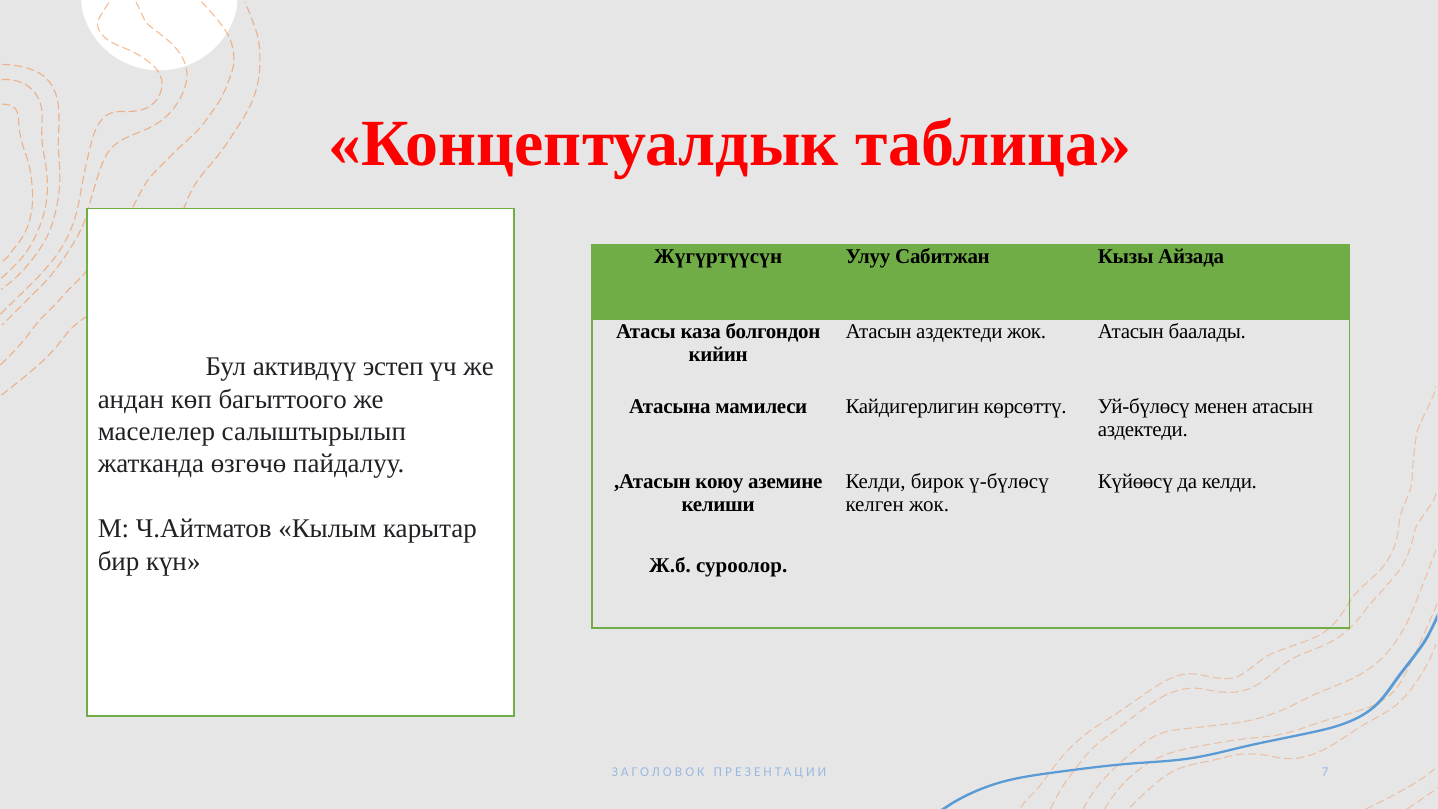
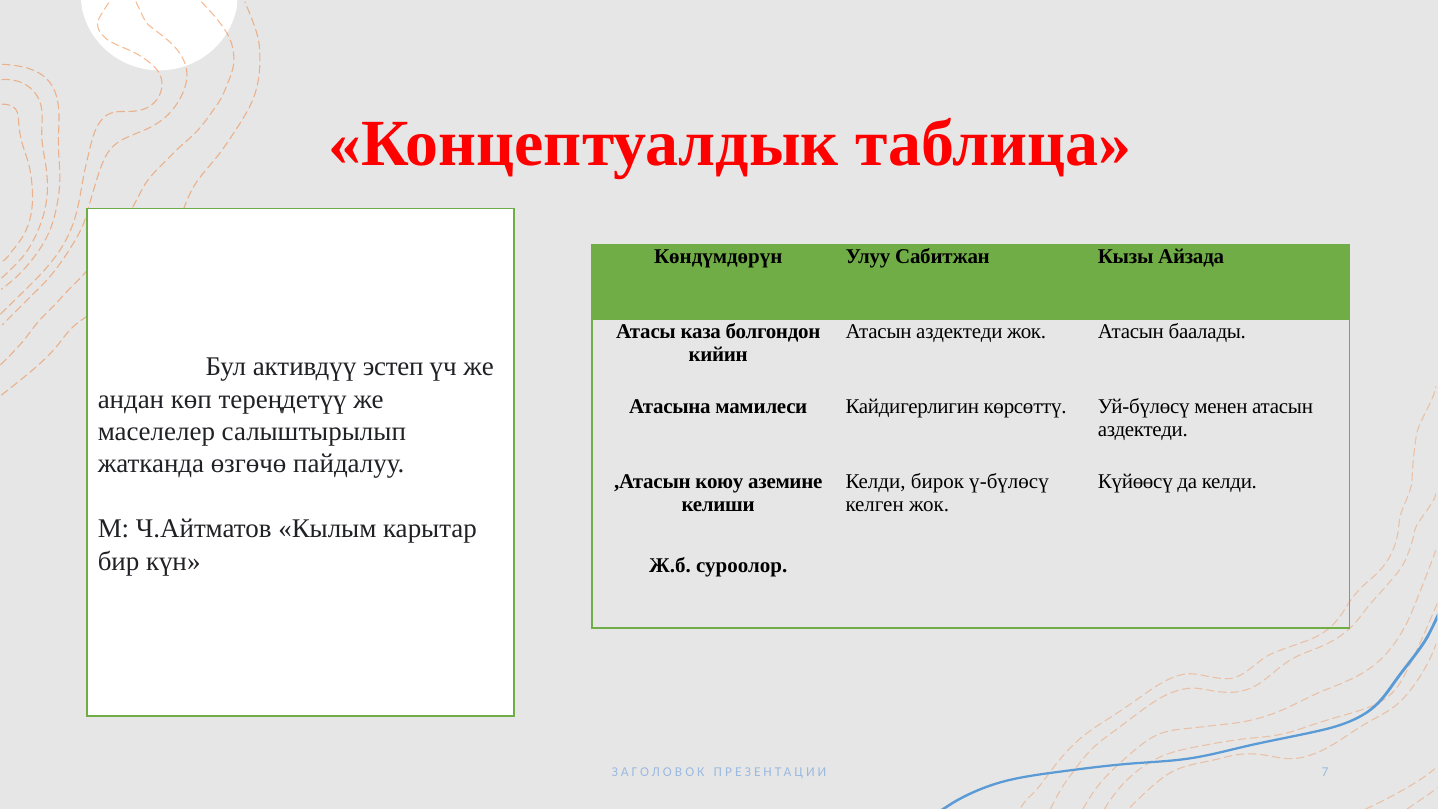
Жүгүртүүсүн: Жүгүртүүсүн -> Көндүмдөрүн (718, 257)
багыттоого: багыттоого -> тереңдетүү (283, 399)
